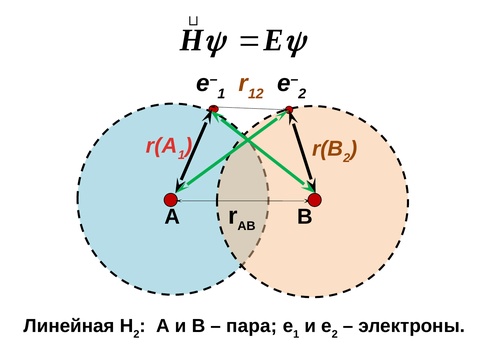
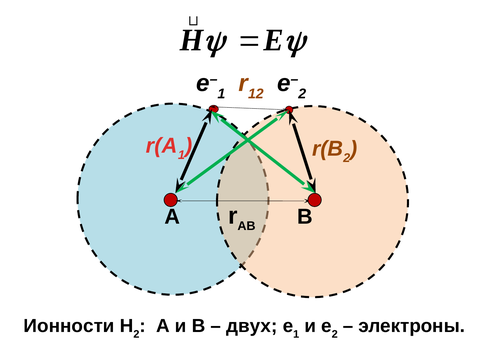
Линейная: Линейная -> Ионности (69, 326)
пара: пара -> двух (252, 326)
